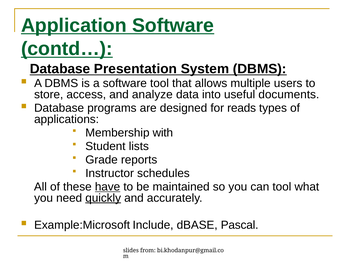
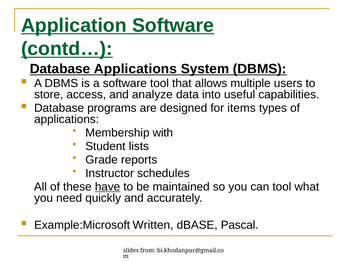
Database Presentation: Presentation -> Applications (135, 69)
documents: documents -> capabilities (289, 95)
reads: reads -> items (241, 108)
quickly underline: present -> none (103, 198)
Include: Include -> Written (153, 225)
